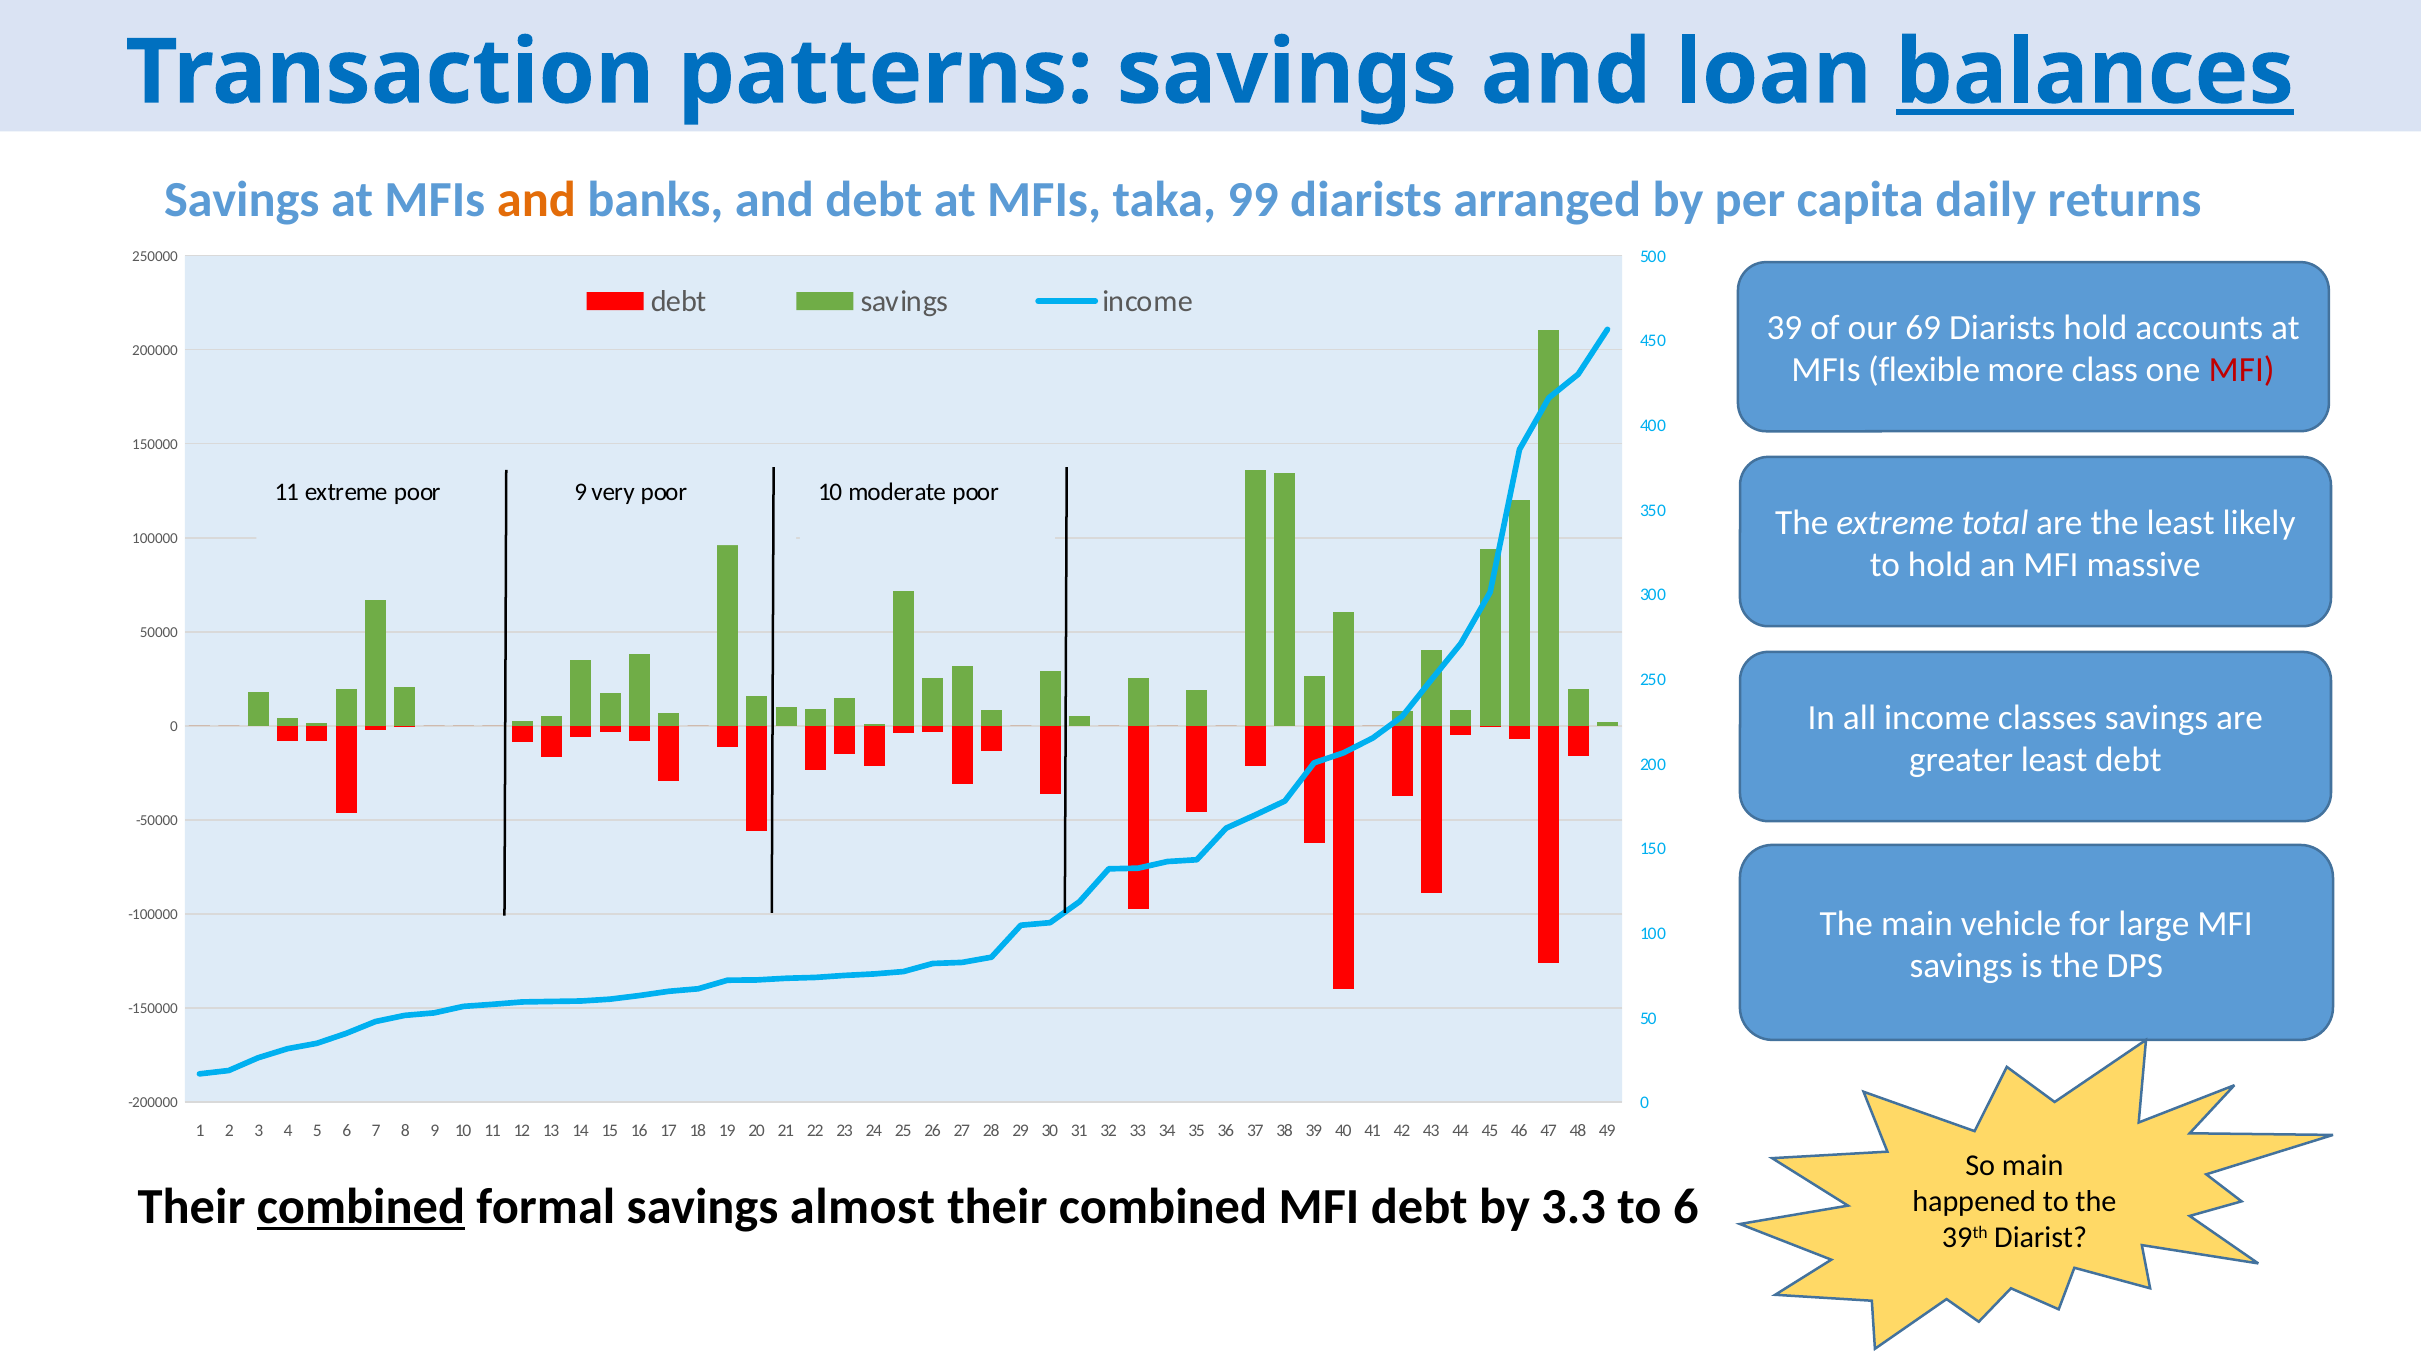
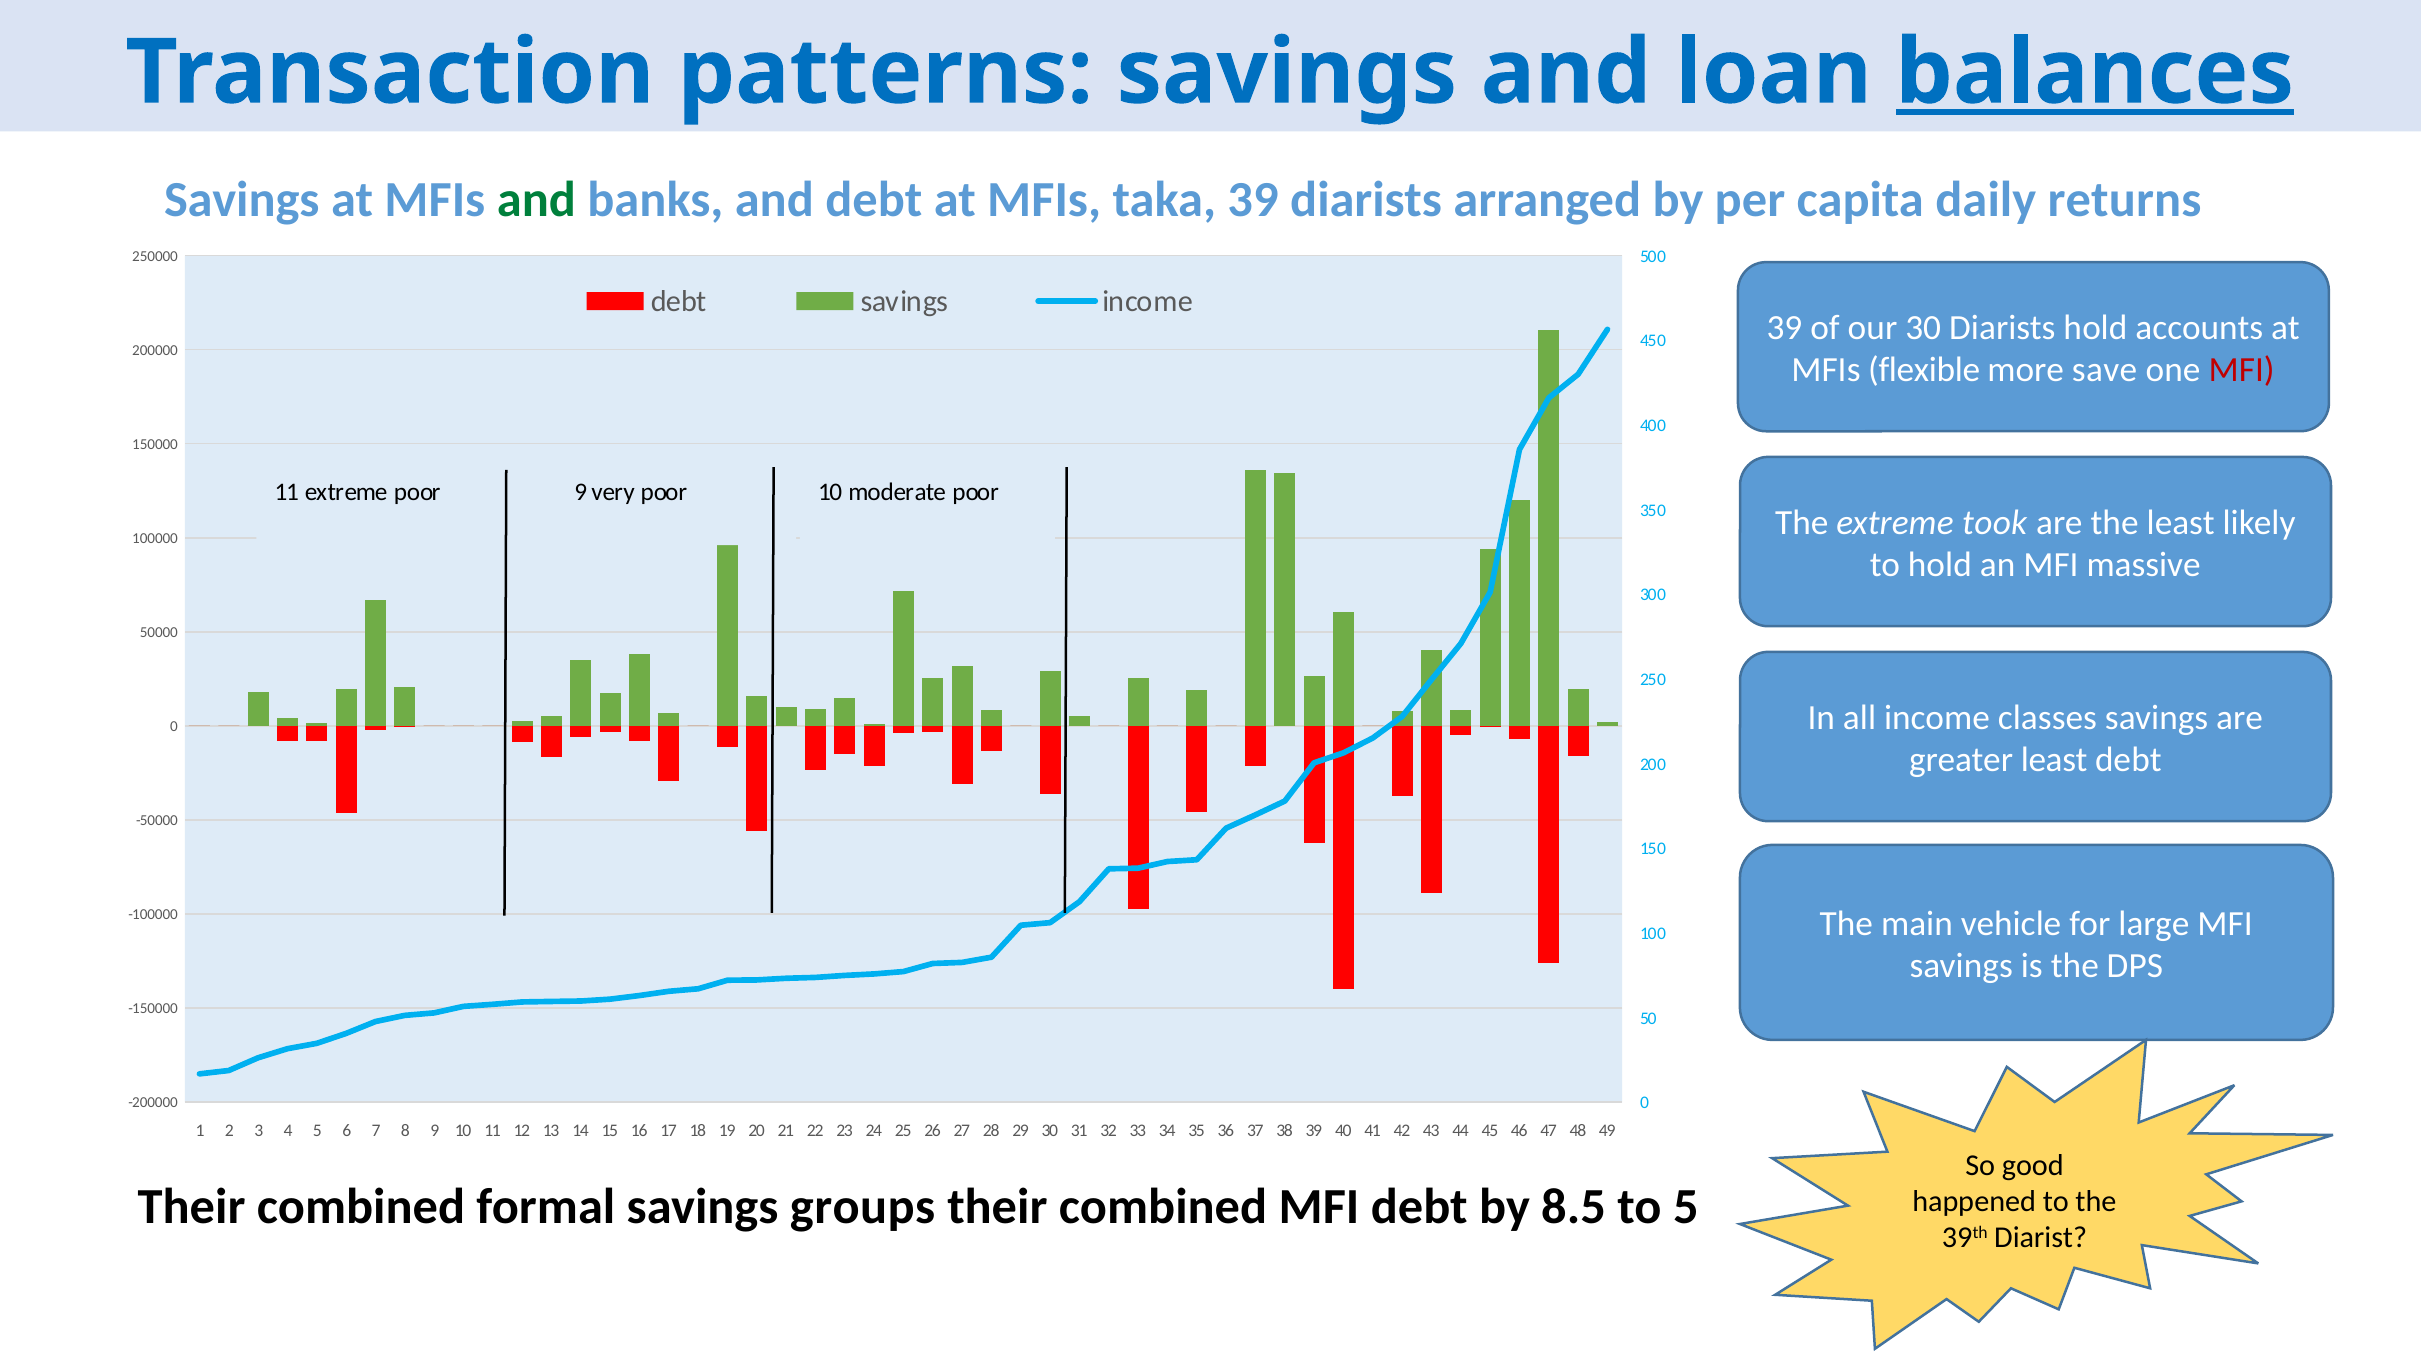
and colour: orange -> green (536, 200)
taka 99: 99 -> 39 (1253, 200)
our 69: 69 -> 30 (1923, 328)
class: class -> save (2104, 370)
total: total -> took (1995, 523)
So main: main -> good (2033, 1165)
combined underline: present -> none (361, 1207)
almost: almost -> groups (863, 1207)
3.3: 3.3 -> 8.5 (1574, 1207)
to 6: 6 -> 5 (1686, 1207)
